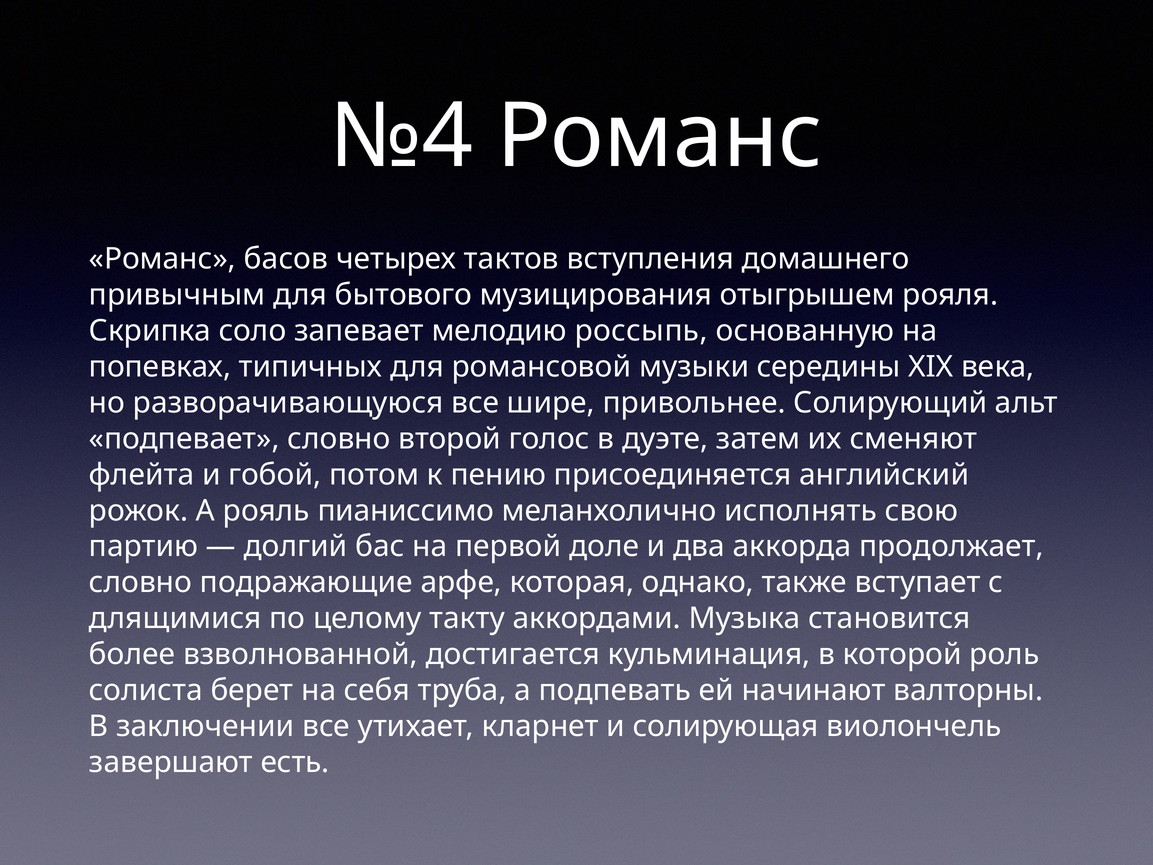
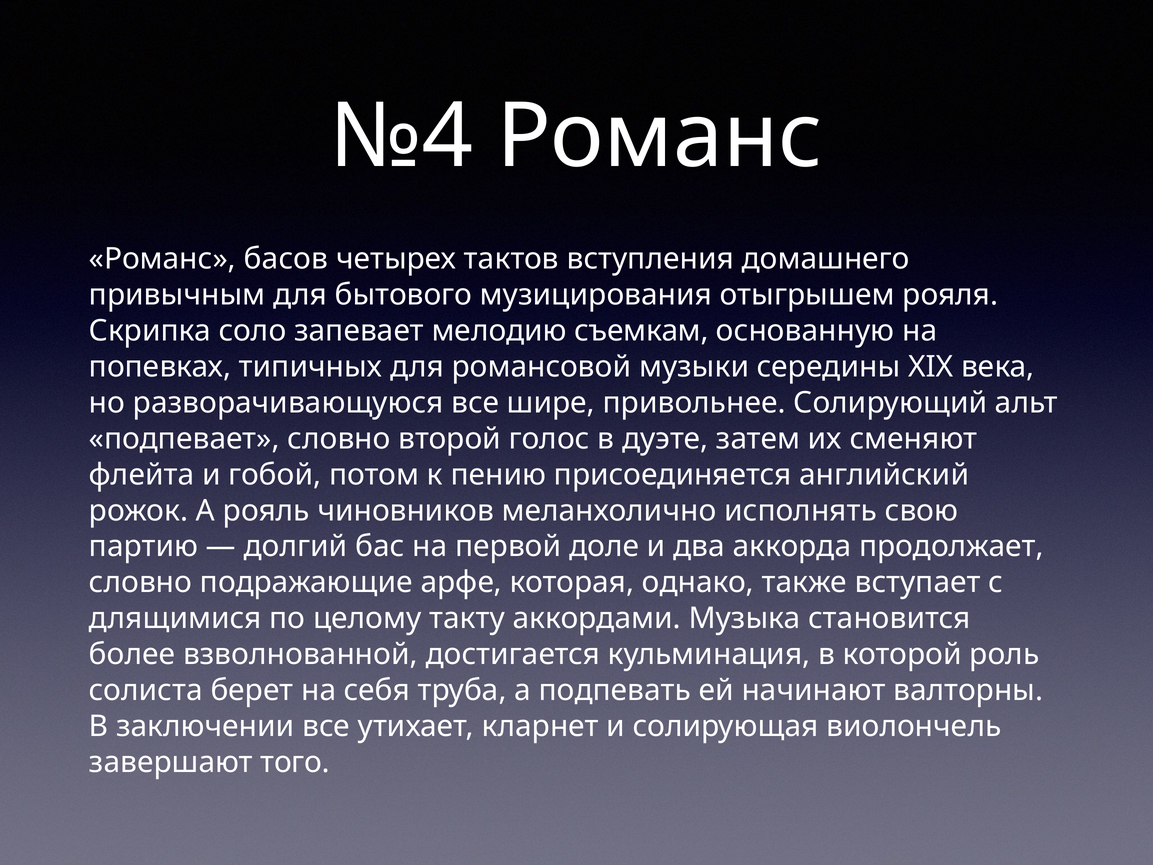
россыпь: россыпь -> съемкам (641, 331)
пианиссимо: пианиссимо -> чиновников (406, 510)
есть: есть -> того (295, 762)
